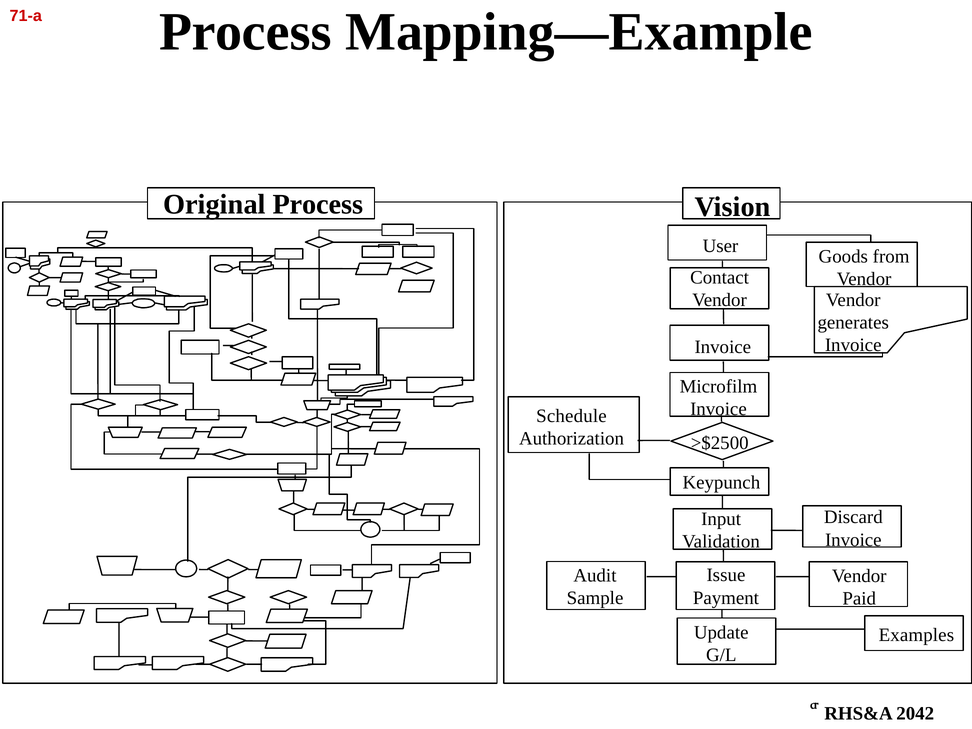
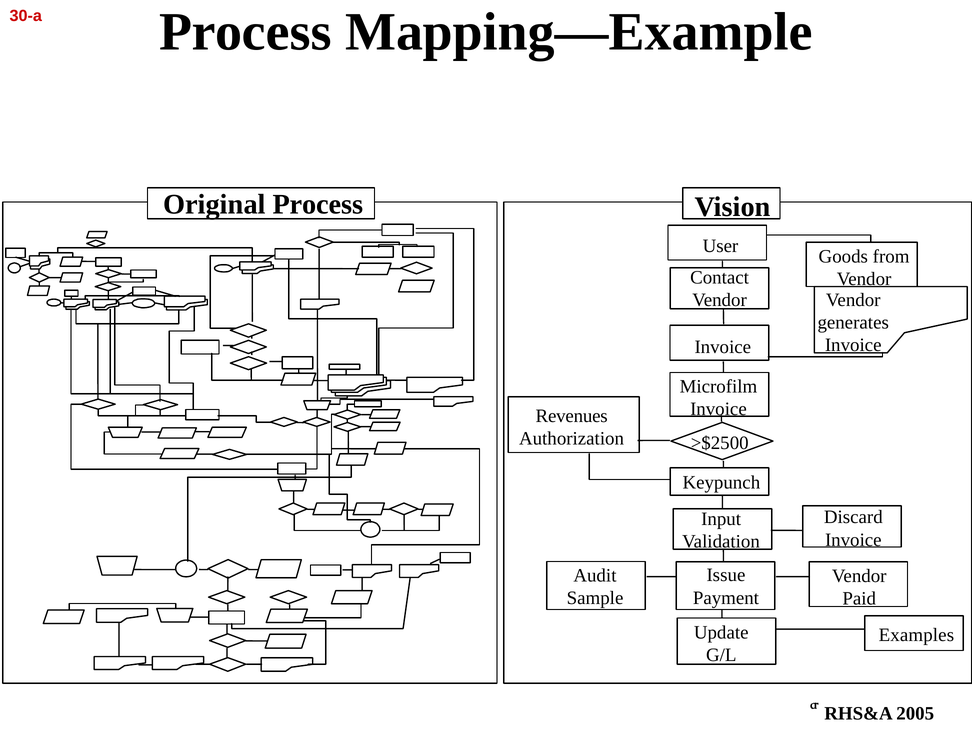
71-a: 71-a -> 30-a (26, 16)
Schedule: Schedule -> Revenues (572, 416)
2042: 2042 -> 2005 (915, 714)
